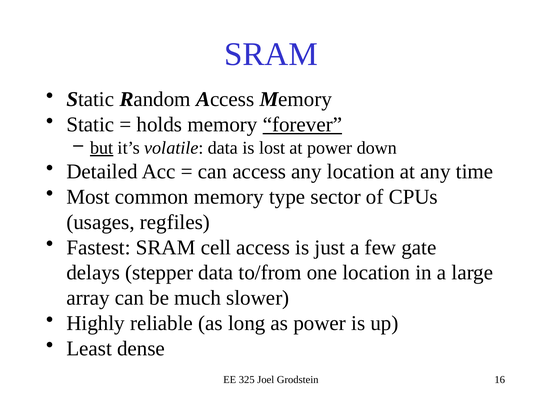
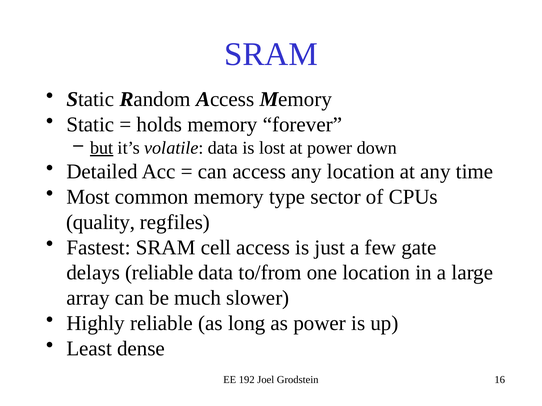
forever underline: present -> none (302, 125)
usages: usages -> quality (101, 222)
delays stepper: stepper -> reliable (159, 273)
325: 325 -> 192 (247, 380)
